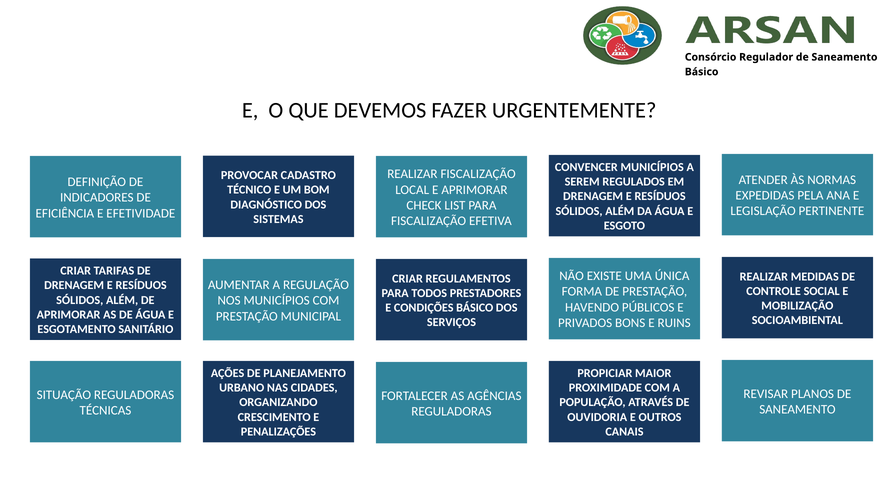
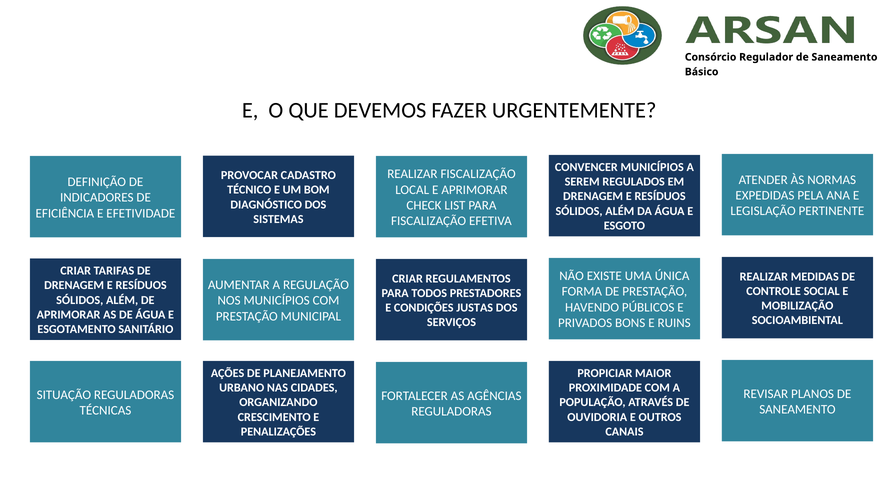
CONDIÇÕES BÁSICO: BÁSICO -> JUSTAS (475, 308)
